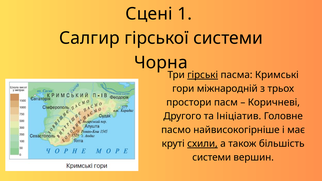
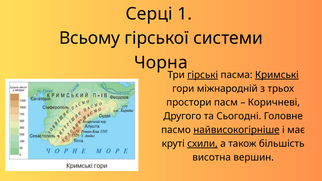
Сцені: Сцені -> Серці (149, 14)
Салгир: Салгир -> Всьому (90, 38)
Кримські underline: none -> present (277, 75)
Ініціатив: Ініціатив -> Сьогодні (239, 116)
найвисокогірніше underline: none -> present (236, 130)
системи: системи -> висотна (212, 158)
